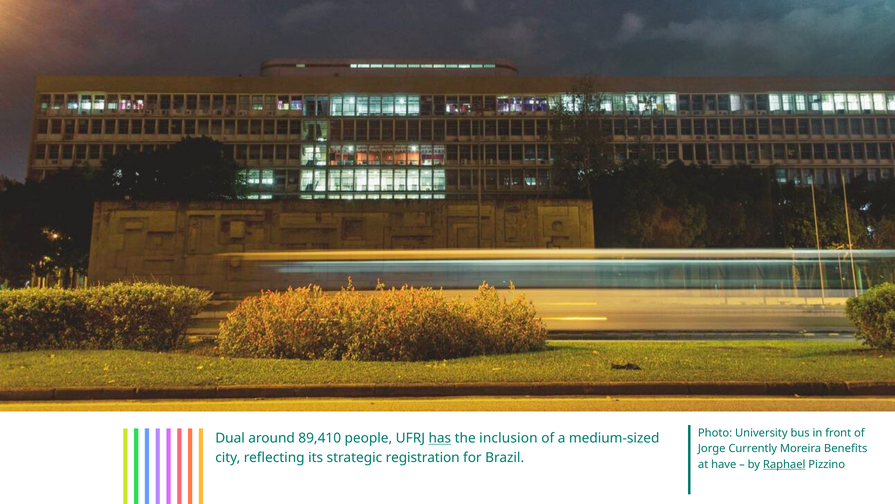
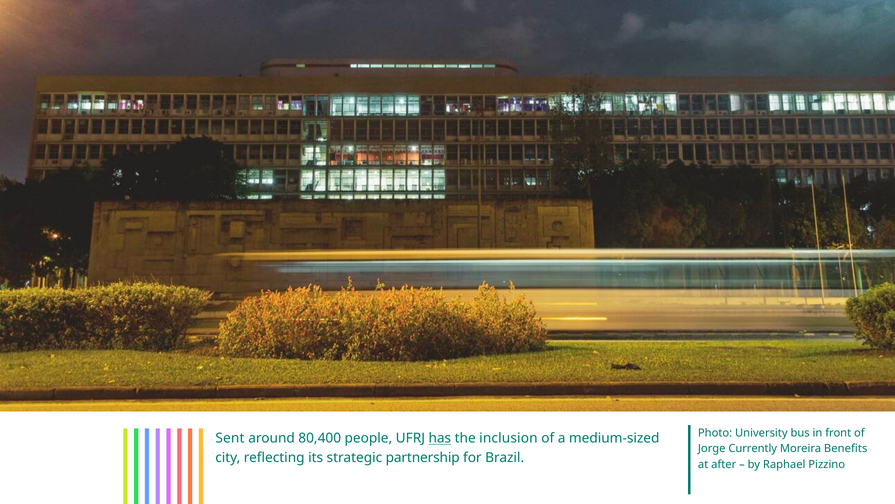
Dual: Dual -> Sent (230, 438)
89,410: 89,410 -> 80,400 (320, 438)
registration: registration -> partnership (423, 457)
have: have -> after (724, 464)
Raphael underline: present -> none (784, 464)
